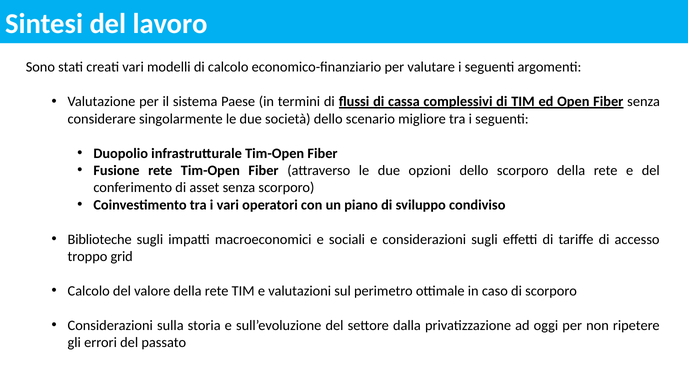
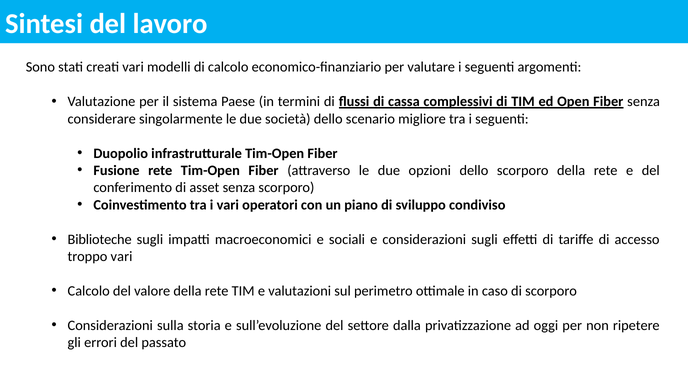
troppo grid: grid -> vari (122, 257)
